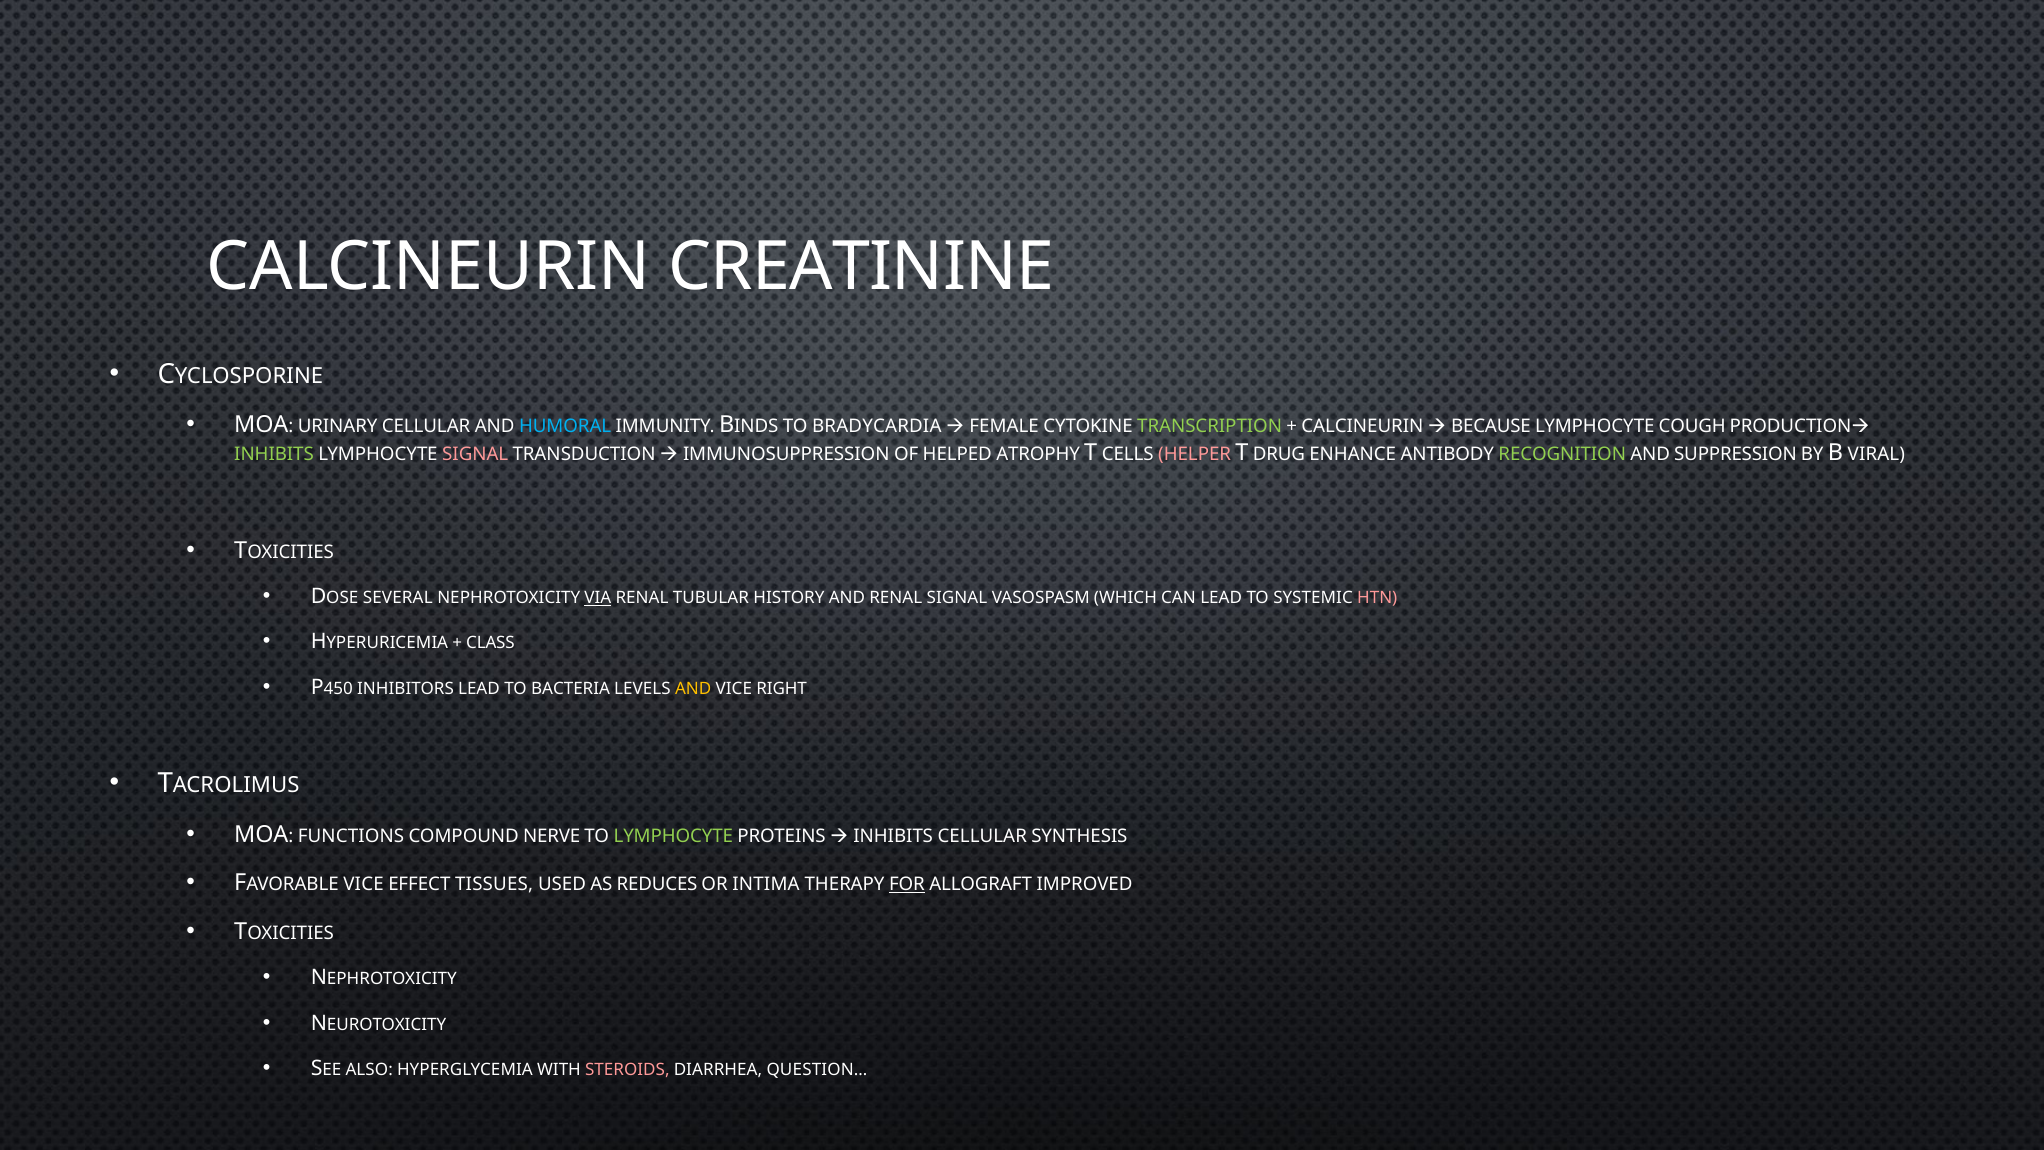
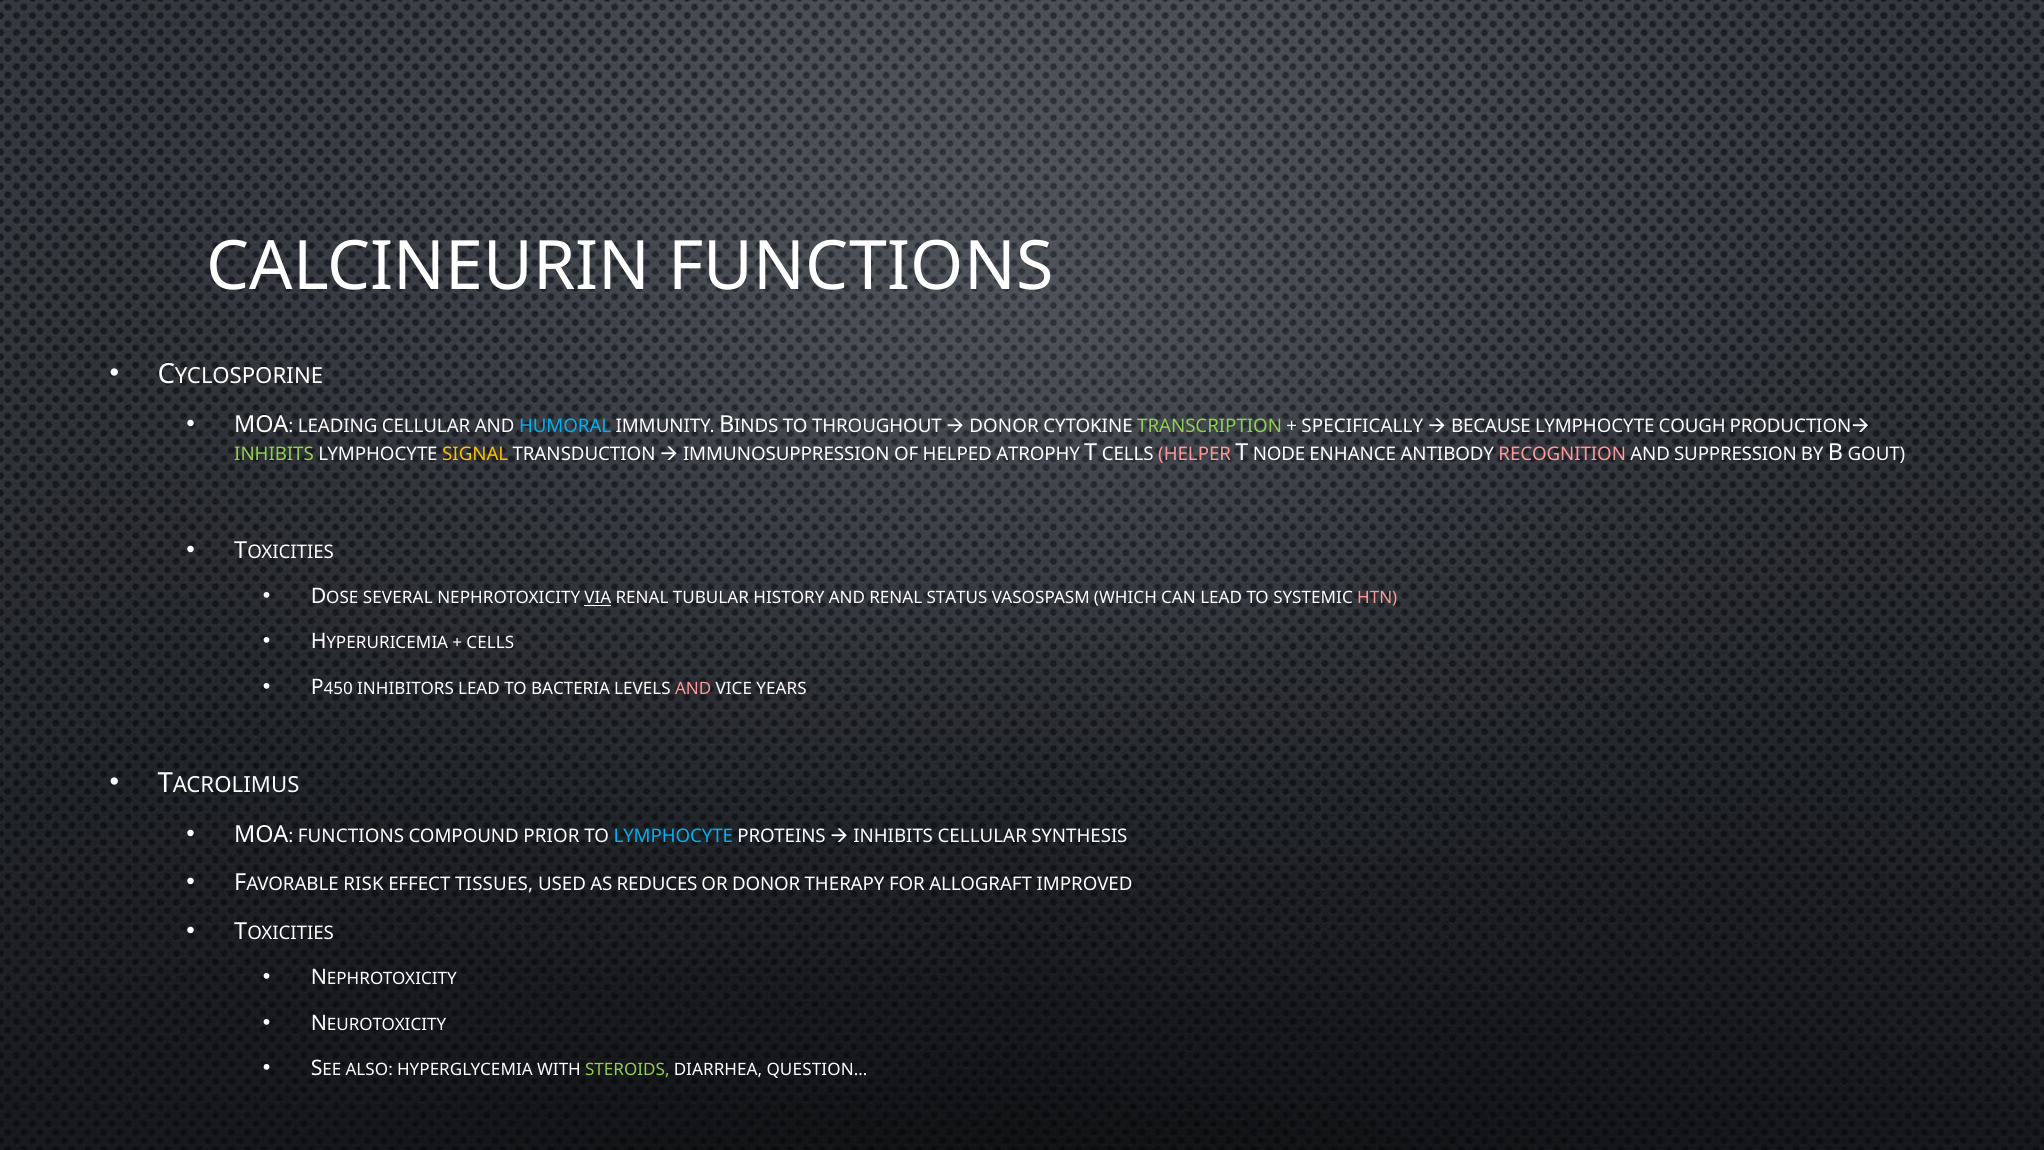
CALCINEURIN CREATININE: CREATININE -> FUNCTIONS (861, 267)
URINARY: URINARY -> LEADING (338, 426)
BRADYCARDIA: BRADYCARDIA -> THROUGHOUT (877, 426)
FEMALE: FEMALE -> DONOR (1004, 426)
CALCINEURIN: CALCINEURIN -> SPECIFICALLY (1362, 426)
SIGNAL colour: pink -> yellow (475, 455)
DRUG: DRUG -> NODE (1279, 455)
RECOGNITION colour: light green -> pink (1562, 455)
VIRAL: VIRAL -> GOUT (1876, 455)
RENAL SIGNAL: SIGNAL -> STATUS (957, 598)
CLASS: CLASS -> CELLS (490, 643)
AND colour: yellow -> pink (693, 688)
RIGHT: RIGHT -> YEARS (781, 688)
NERVE: NERVE -> PRIOR (551, 836)
LYMPHOCYTE colour: light green -> light blue (673, 836)
FAVORABLE VICE: VICE -> RISK (364, 884)
OR INTIMA: INTIMA -> DONOR (766, 884)
FOR underline: present -> none (907, 884)
STEROIDS colour: pink -> light green (627, 1069)
